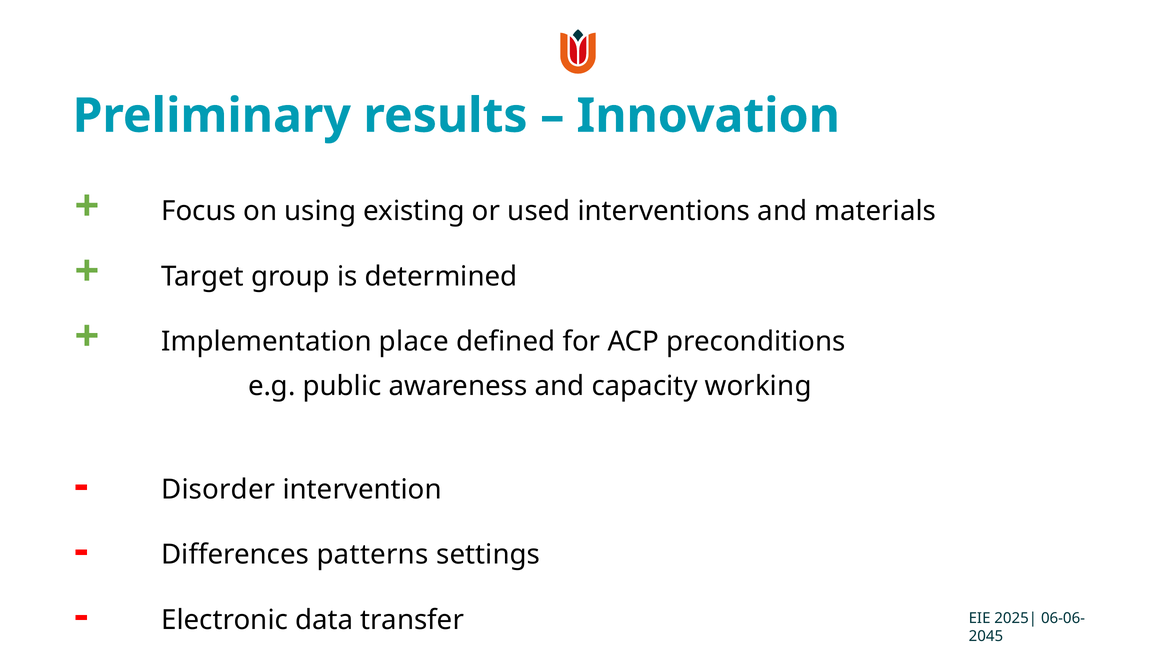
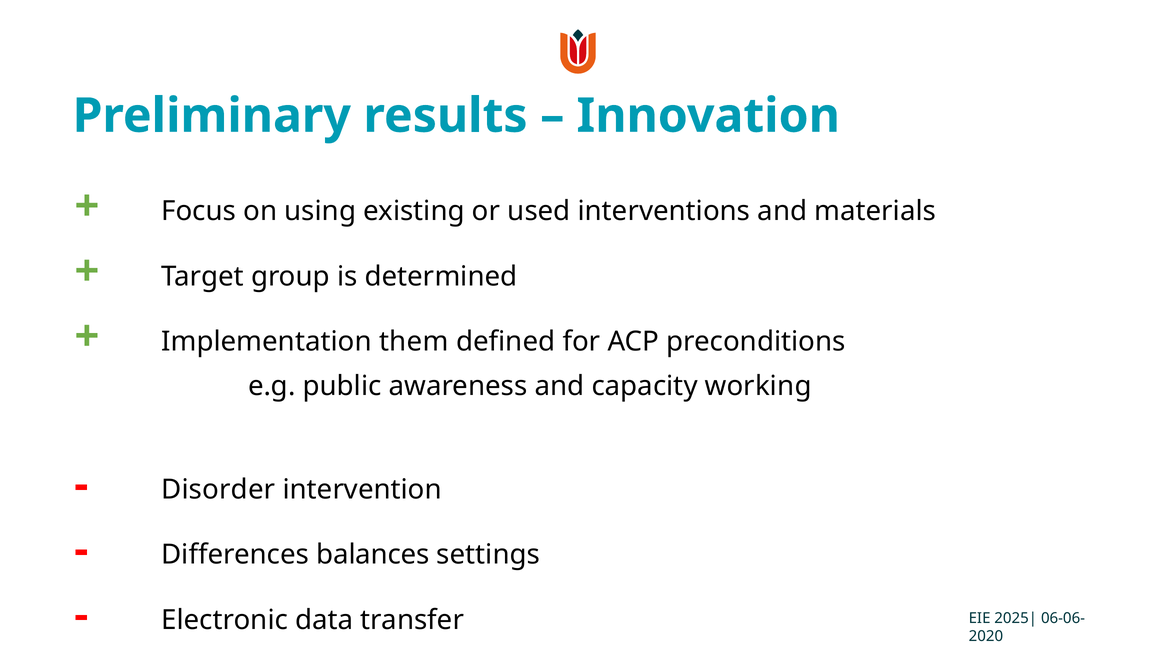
place: place -> them (414, 341)
patterns: patterns -> balances (373, 555)
2045: 2045 -> 2020 (986, 636)
